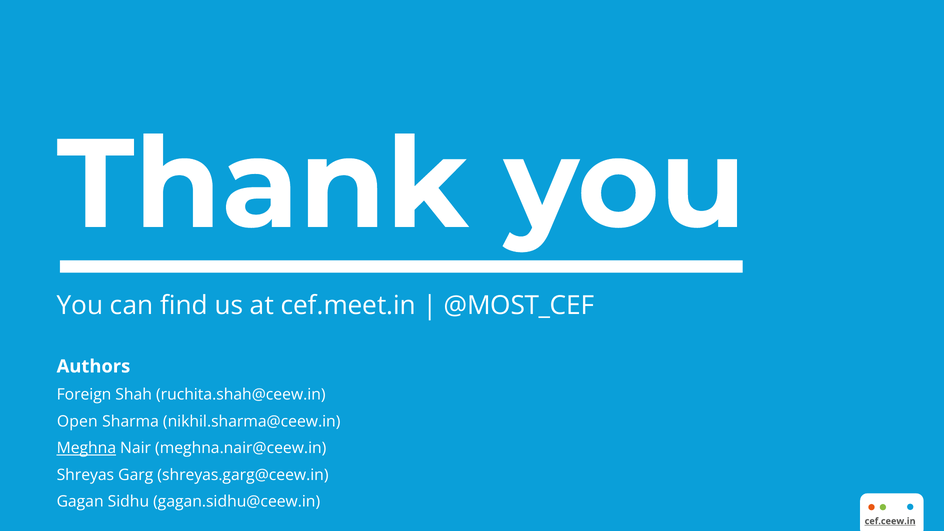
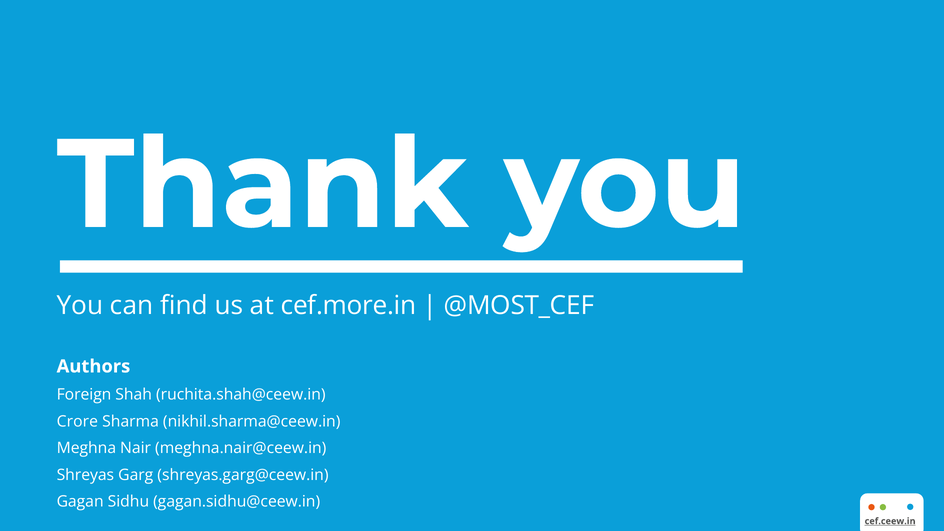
cef.meet.in: cef.meet.in -> cef.more.in (348, 306)
Open: Open -> Crore (77, 421)
Meghna underline: present -> none (86, 448)
